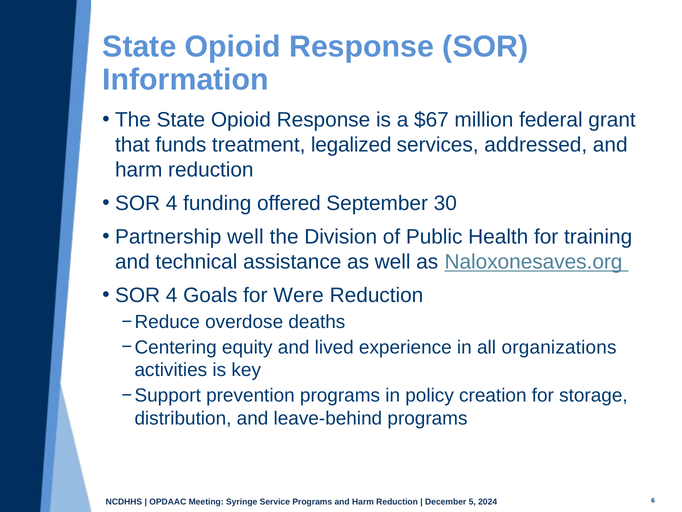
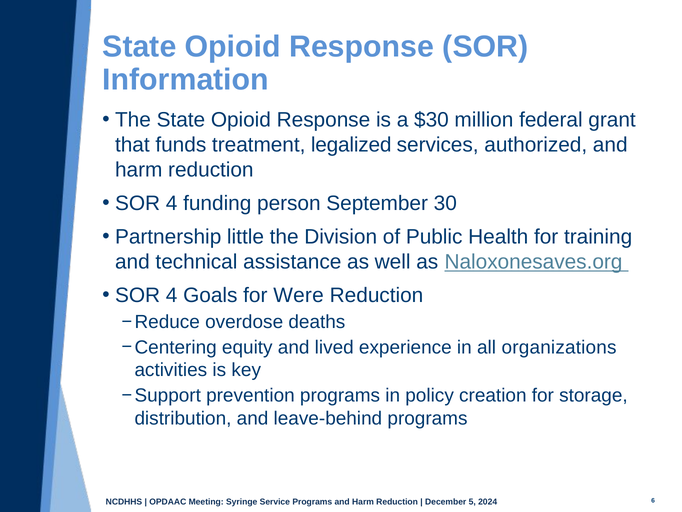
$67: $67 -> $30 (431, 120)
addressed: addressed -> authorized (536, 145)
offered: offered -> person (289, 203)
Partnership well: well -> little (245, 237)
